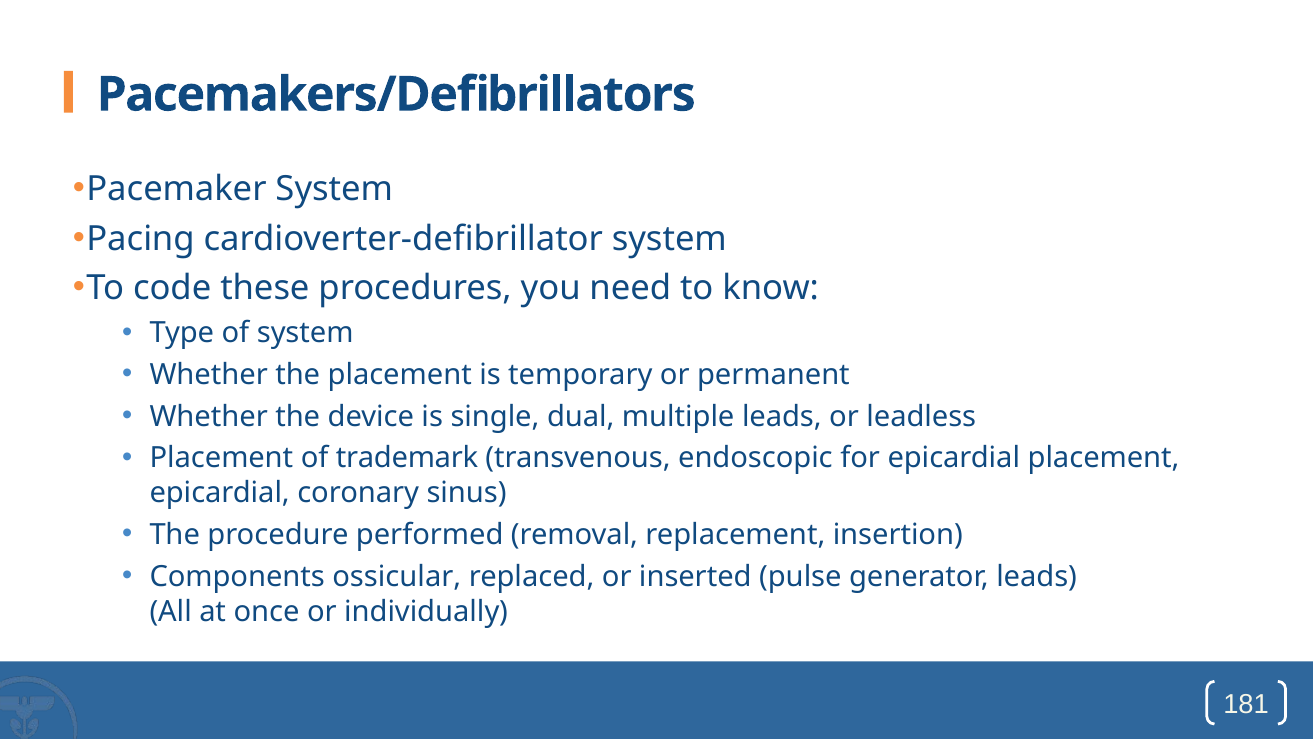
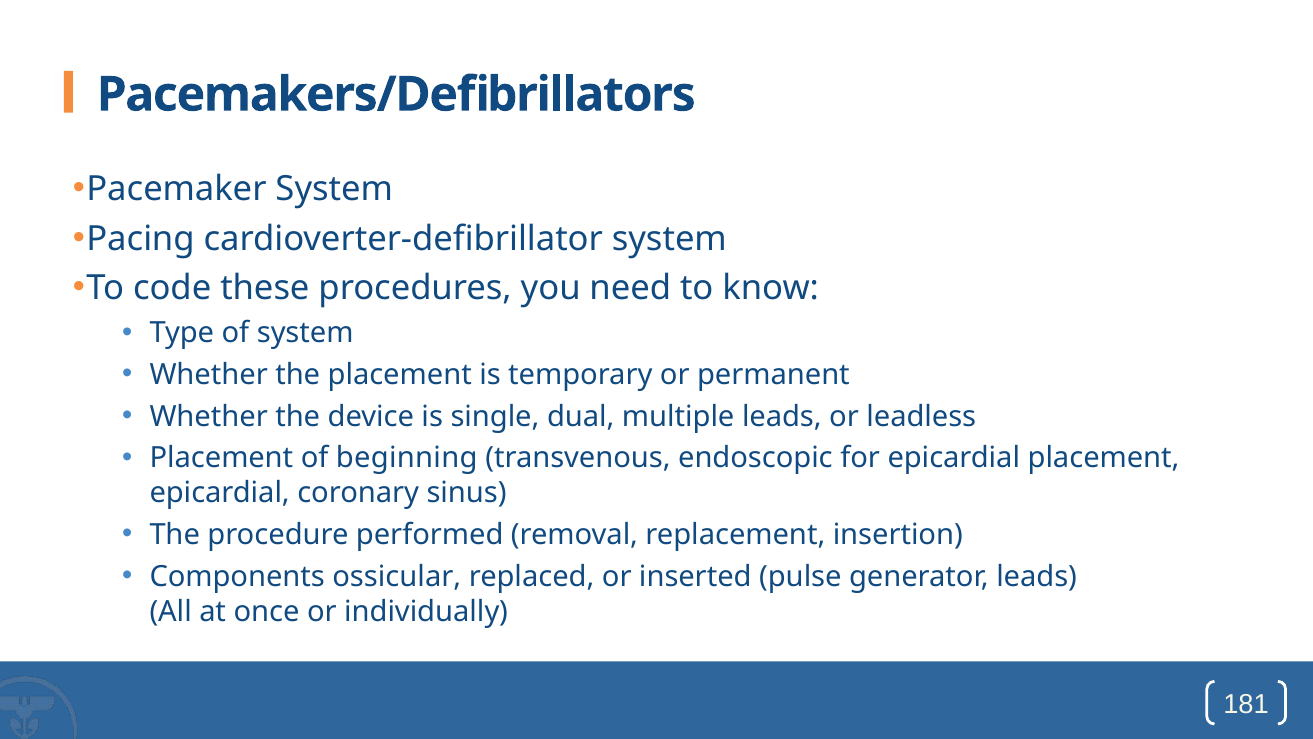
trademark: trademark -> beginning (407, 458)
